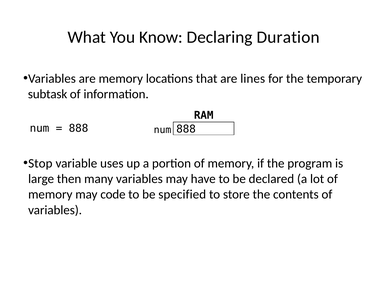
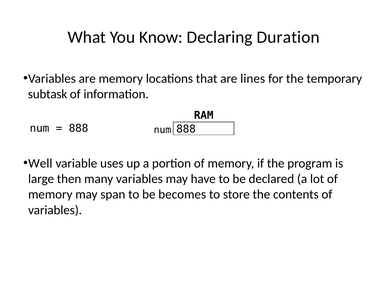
Stop: Stop -> Well (40, 163)
code: code -> span (113, 194)
specified: specified -> becomes (182, 194)
